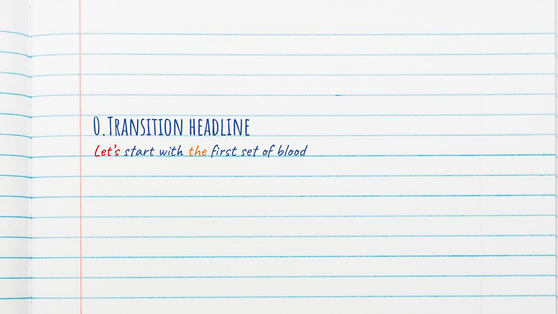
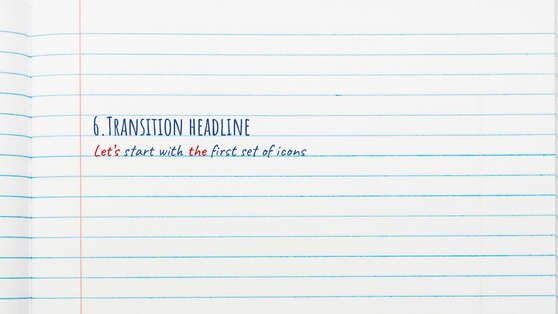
0.Transition: 0.Transition -> 6.Transition (138, 127)
the colour: orange -> red (197, 151)
blood: blood -> icons (291, 151)
